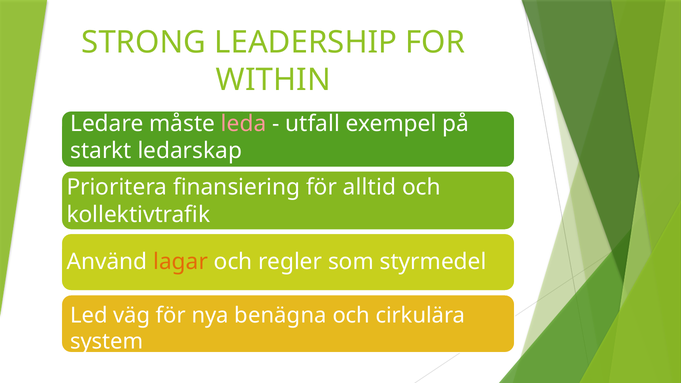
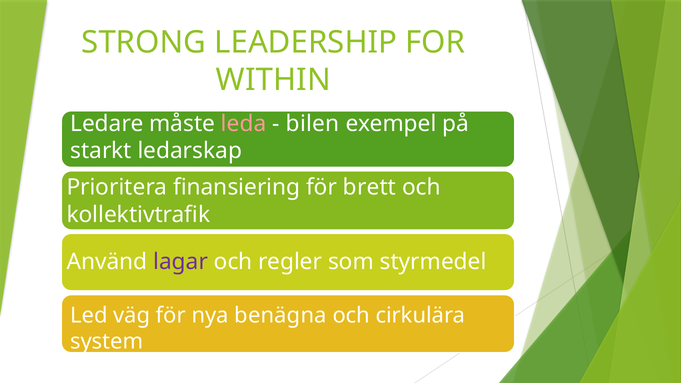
utfall: utfall -> bilen (313, 124)
alltid: alltid -> brett (370, 187)
lagar colour: orange -> purple (181, 262)
